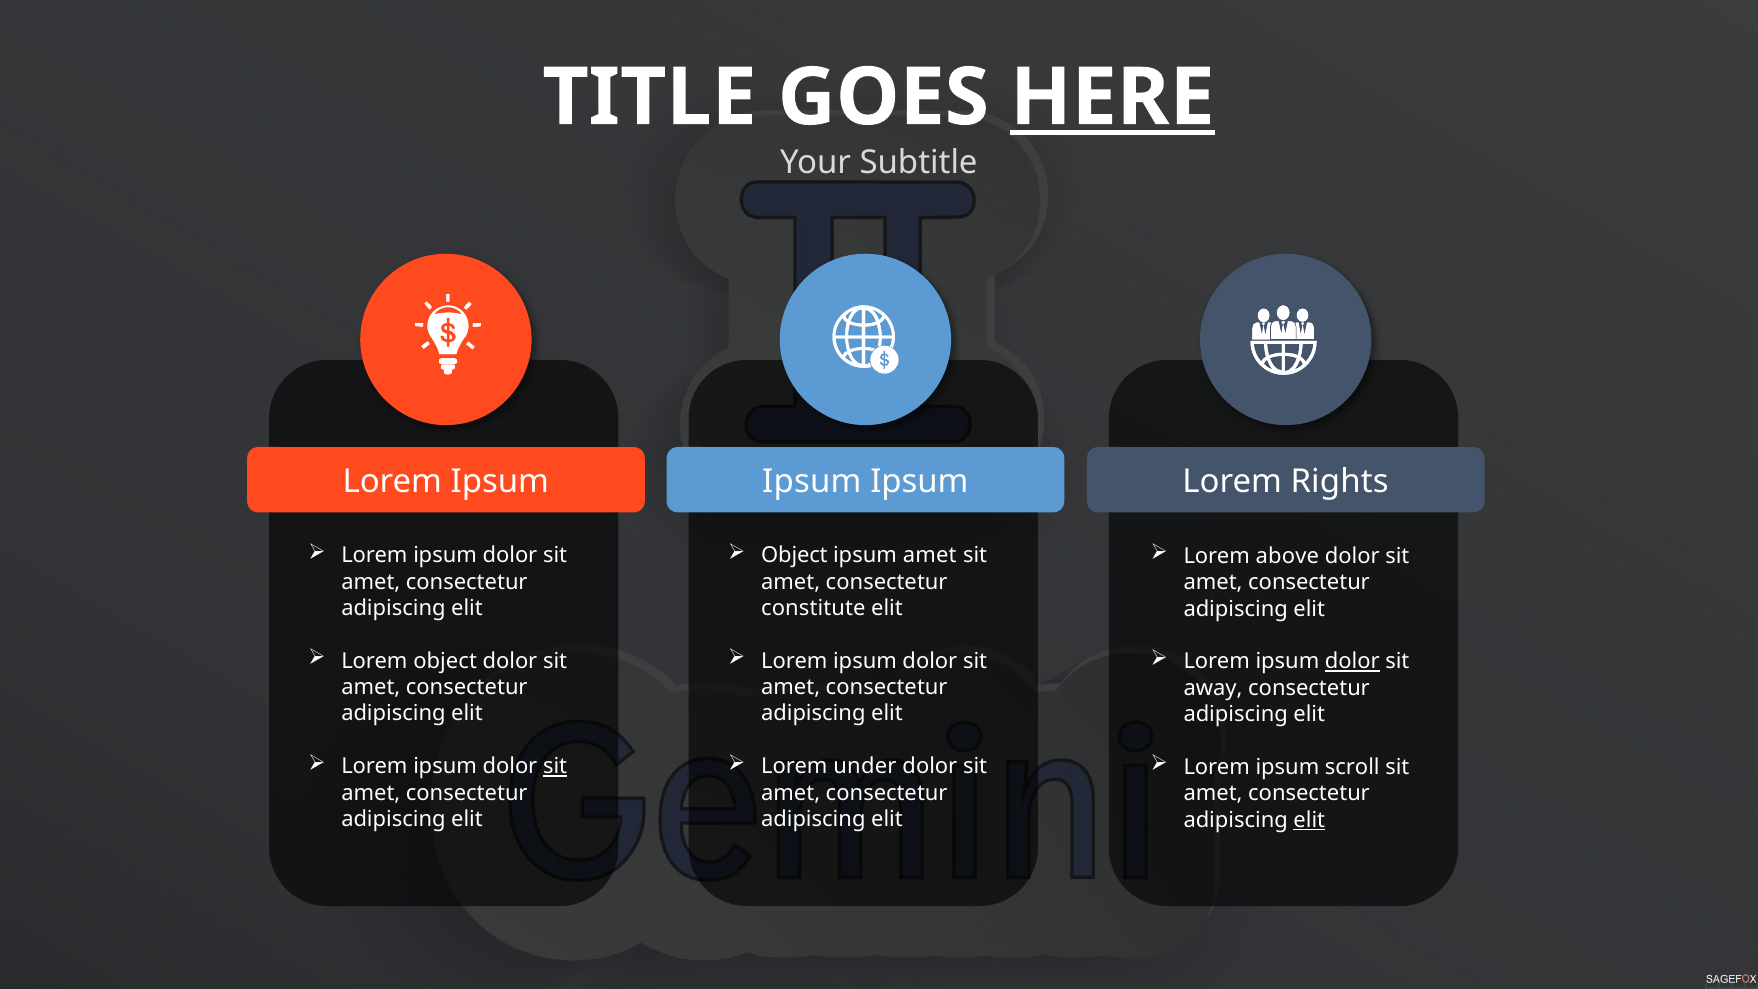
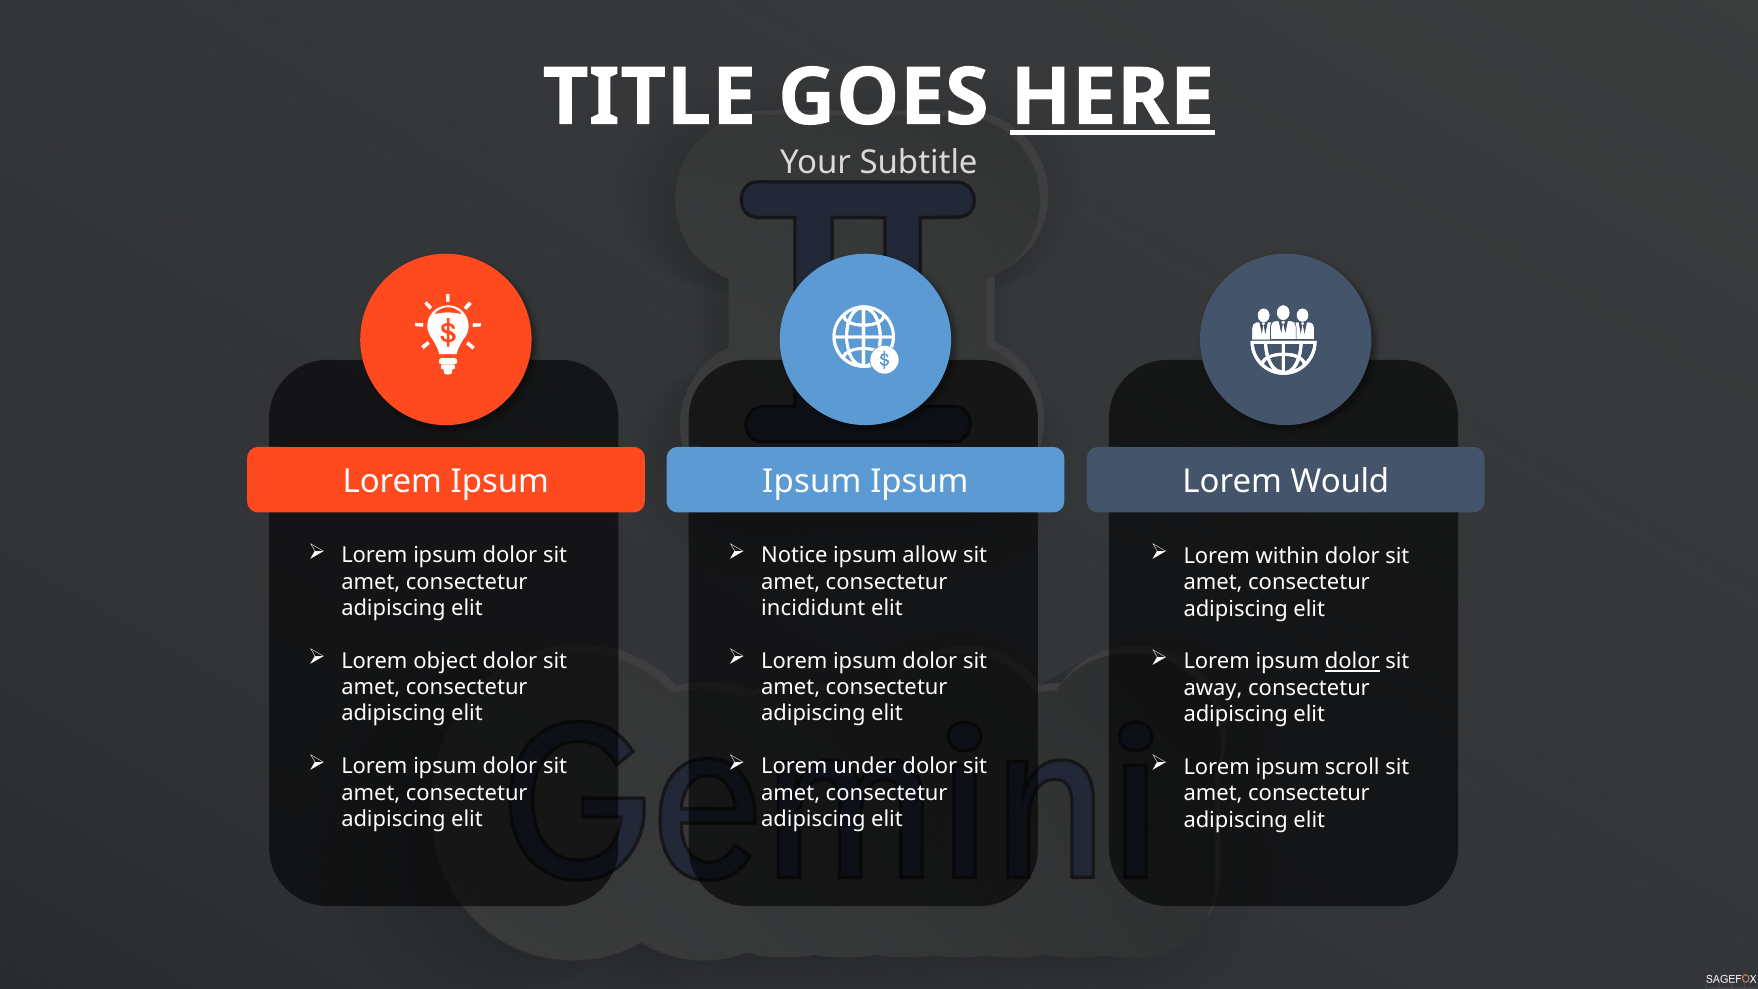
Rights: Rights -> Would (1340, 482)
Object: Object -> Notice (794, 555)
ipsum amet: amet -> allow (930, 555)
above: above -> within (1287, 556)
constitute: constitute -> incididunt (813, 608)
sit underline: present -> none (555, 766)
elit underline: present -> none (1309, 820)
